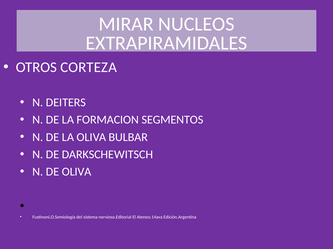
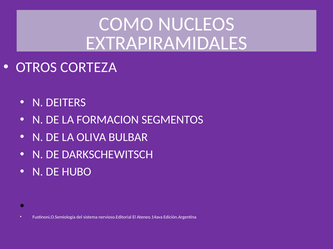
MIRAR: MIRAR -> COMO (126, 24)
DE OLIVA: OLIVA -> HUBO (77, 172)
